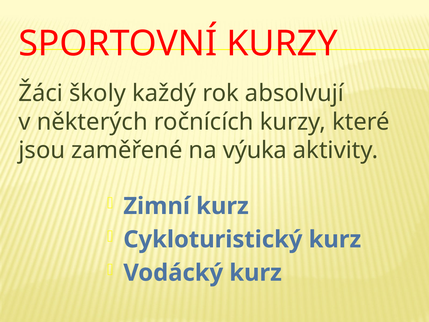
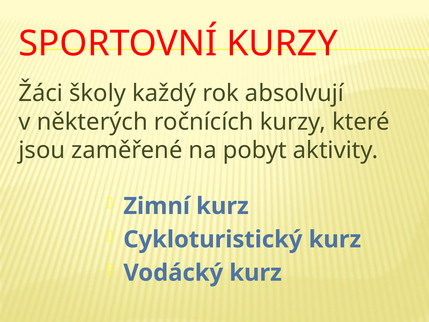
výuka: výuka -> pobyt (255, 150)
